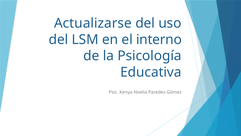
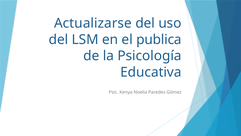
interno: interno -> publica (159, 39)
